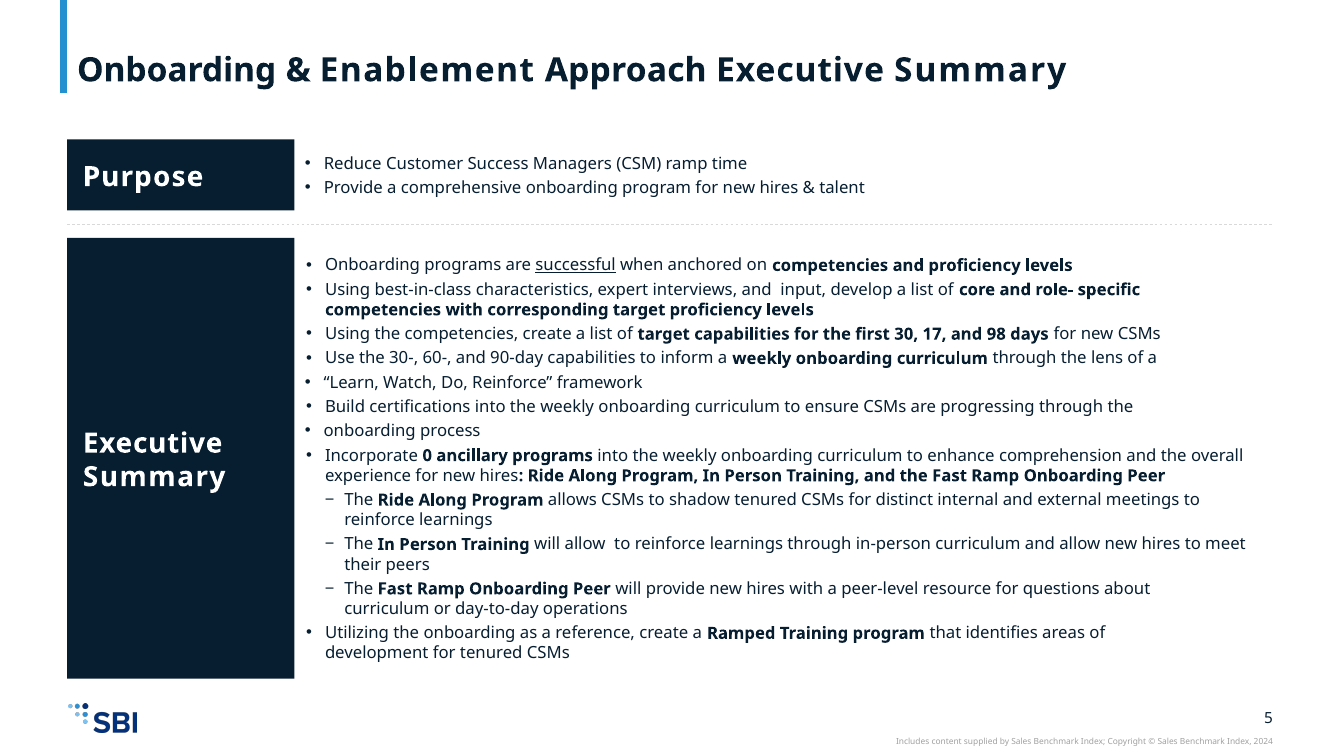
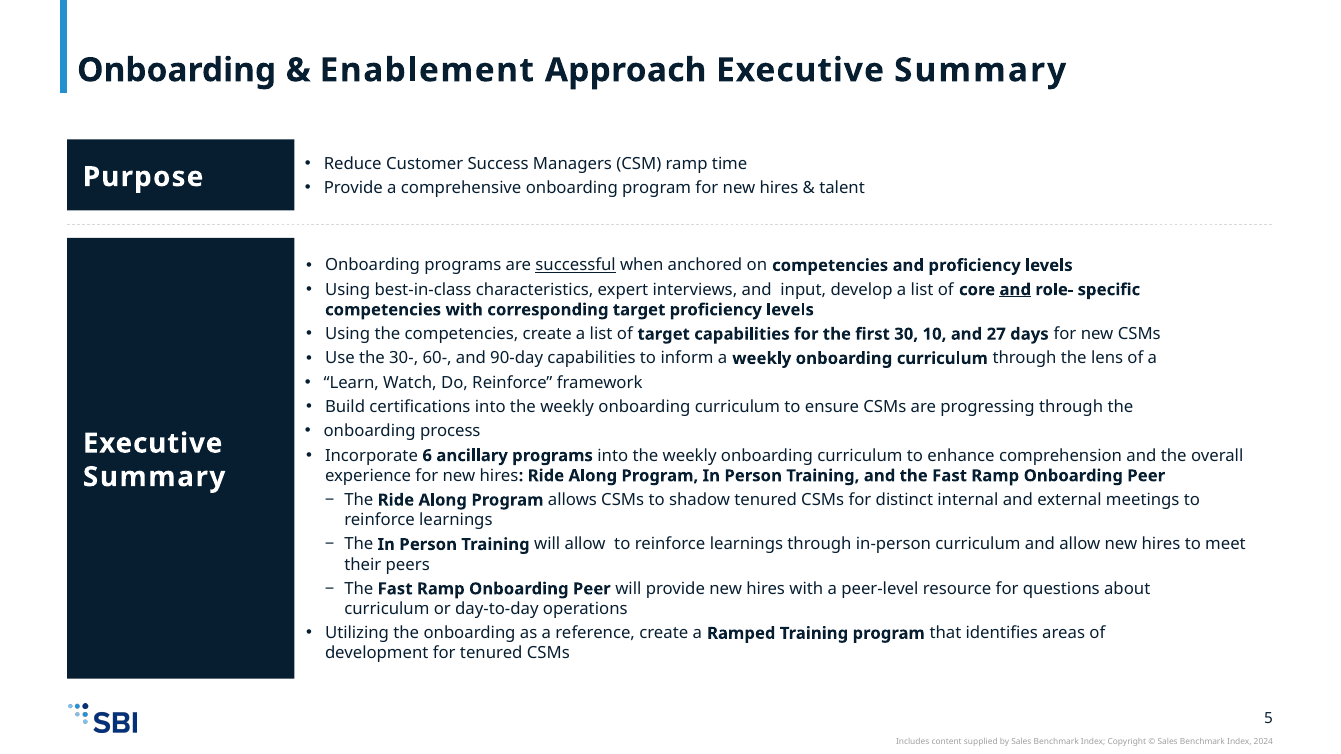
and underline: none -> present (1015, 290)
17: 17 -> 10 (934, 334)
98: 98 -> 27 (996, 334)
0: 0 -> 6 (427, 456)
